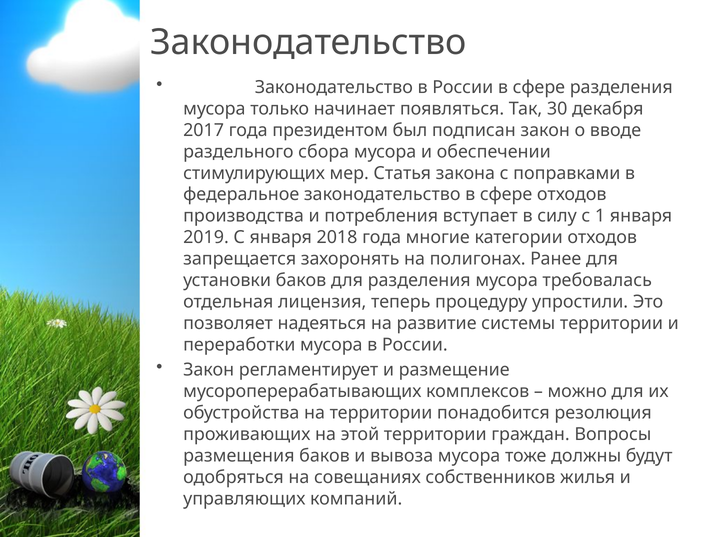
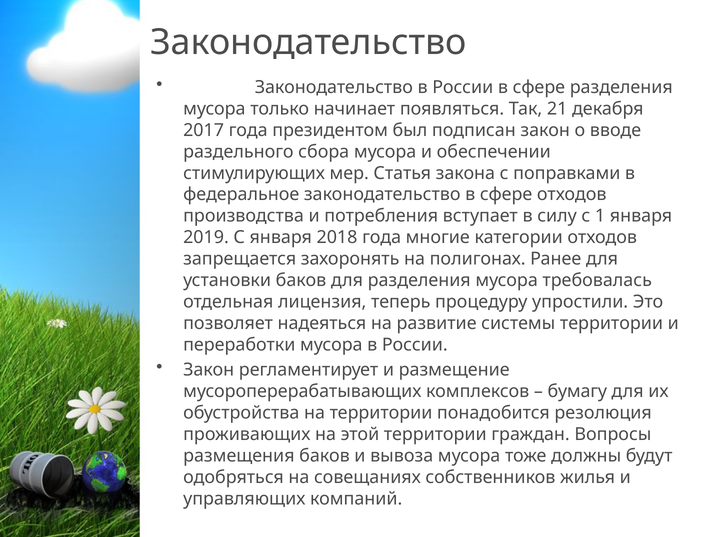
30: 30 -> 21 (557, 109)
можно: можно -> бумагу (577, 391)
